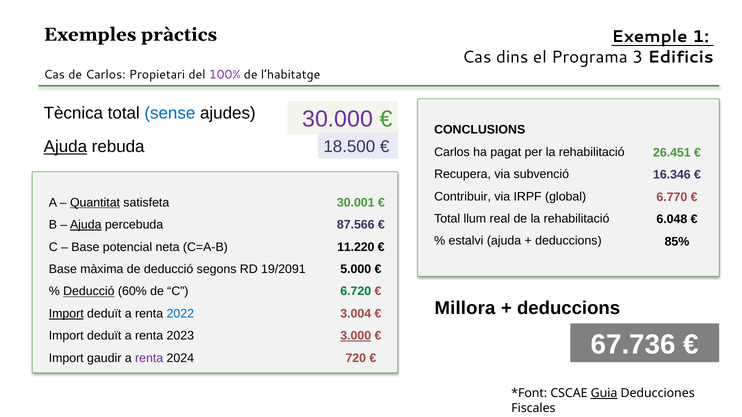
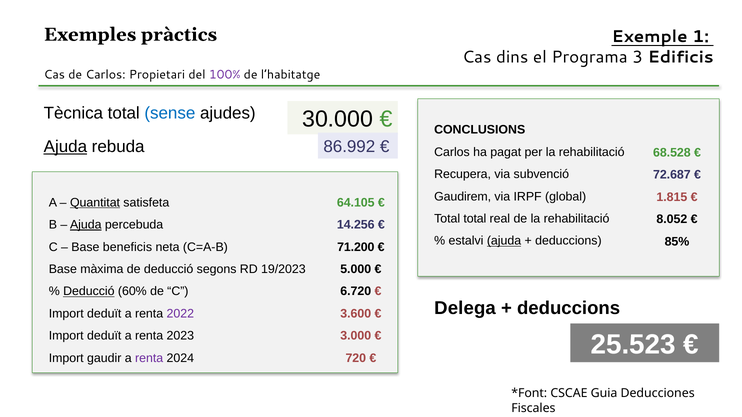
30.000 colour: purple -> black (338, 119)
18.500: 18.500 -> 86.992 (349, 147)
26.451: 26.451 -> 68.528 (672, 153)
16.346: 16.346 -> 72.687 (672, 175)
Contribuir: Contribuir -> Gaudirem (463, 197)
6.770: 6.770 -> 1.815 (672, 197)
30.001: 30.001 -> 64.105 (356, 203)
Total llum: llum -> total (475, 219)
6.048: 6.048 -> 8.052 (672, 219)
87.566: 87.566 -> 14.256 (356, 225)
ajuda underline: none -> present (504, 241)
potencial: potencial -> beneficis (127, 247)
11.220: 11.220 -> 71.200 (356, 247)
19/2091: 19/2091 -> 19/2023 (283, 269)
6.720 colour: green -> black (356, 292)
Millora: Millora -> Delega (465, 308)
Import underline: present -> none (66, 314)
2022 colour: blue -> purple (180, 314)
3.004: 3.004 -> 3.600 (356, 314)
3.000 underline: present -> none (356, 336)
67.736: 67.736 -> 25.523 (633, 345)
Guia underline: present -> none (604, 393)
